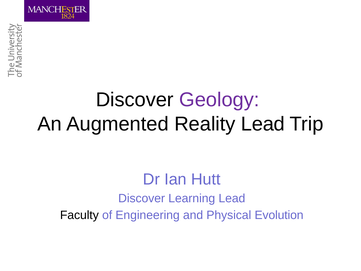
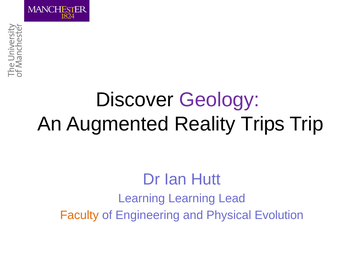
Reality Lead: Lead -> Trips (263, 124)
Discover: Discover -> Learning (142, 198)
Faculty colour: black -> orange (79, 215)
